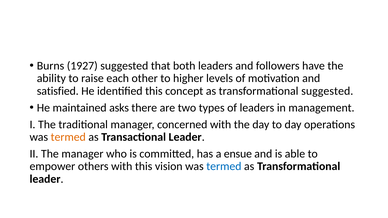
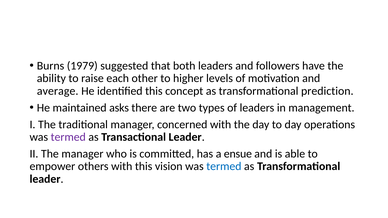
1927: 1927 -> 1979 (82, 66)
satisfied: satisfied -> average (58, 91)
transformational suggested: suggested -> prediction (327, 91)
termed colour: orange -> purple (68, 137)
